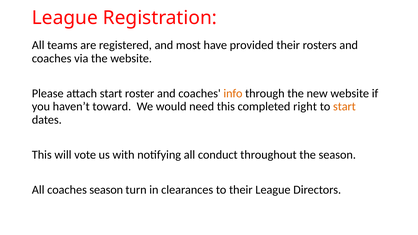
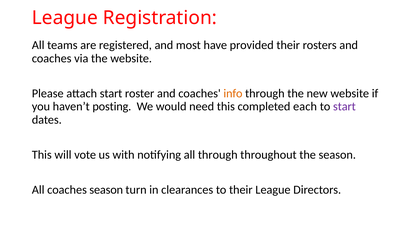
toward: toward -> posting (112, 107)
right: right -> each (305, 107)
start colour: orange -> purple (344, 107)
all conduct: conduct -> through (218, 155)
